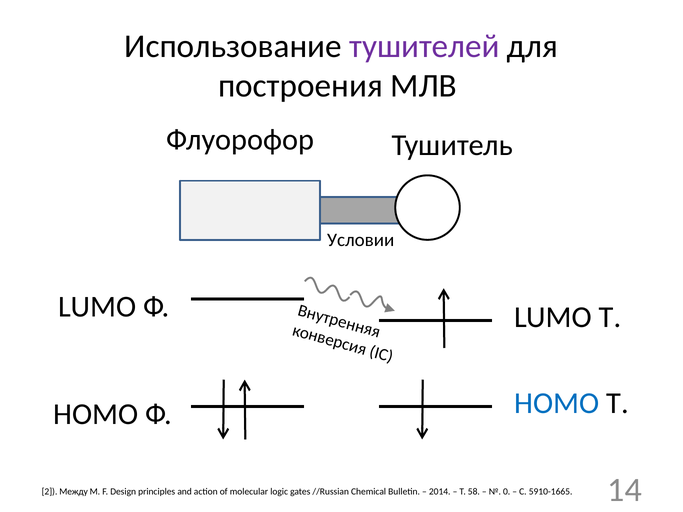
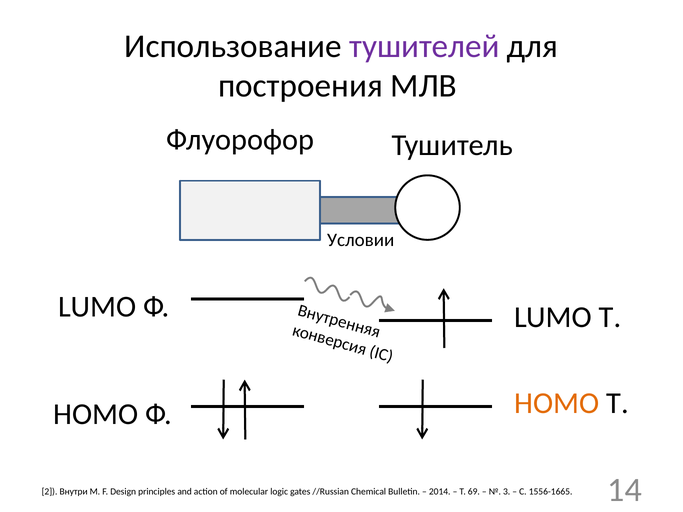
HOMO colour: blue -> orange (557, 404)
Между: Между -> Внутри (74, 492)
58: 58 -> 69 (474, 492)
0: 0 -> 3 (507, 492)
5910-1665: 5910-1665 -> 1556-1665 (551, 492)
